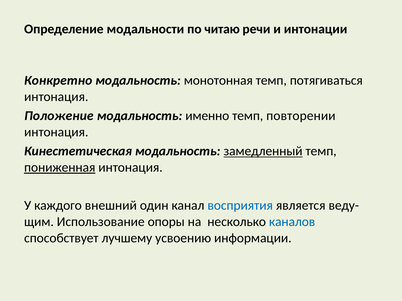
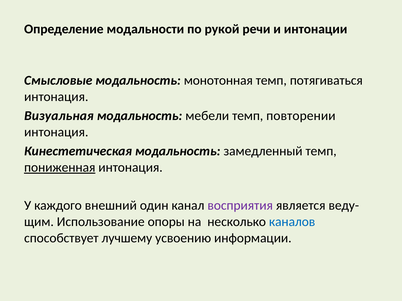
читаю: читаю -> рукой (222, 29)
Конкретно: Конкретно -> Смысловые (58, 81)
Положение: Положение -> Визуальная (59, 116)
именно: именно -> мебели (207, 116)
замедленный underline: present -> none (263, 151)
восприятия colour: blue -> purple (240, 206)
